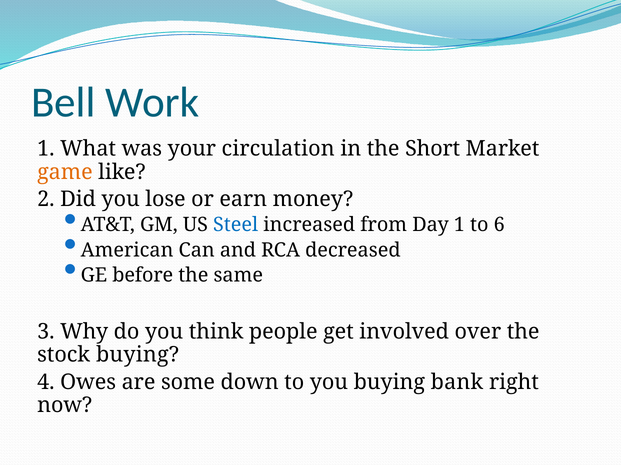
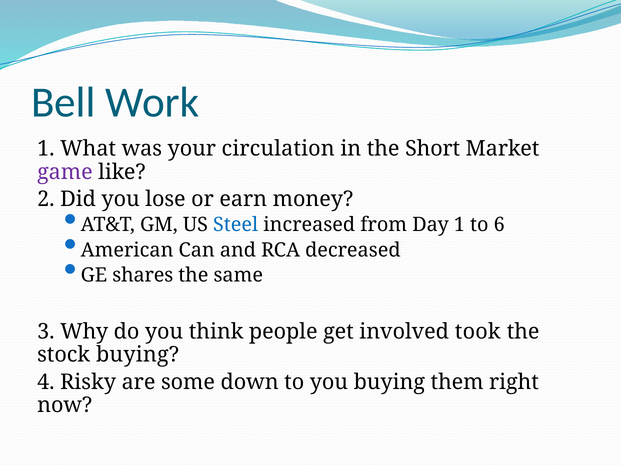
game colour: orange -> purple (65, 172)
before: before -> shares (143, 276)
over: over -> took (478, 332)
Owes: Owes -> Risky (88, 383)
bank: bank -> them (457, 383)
